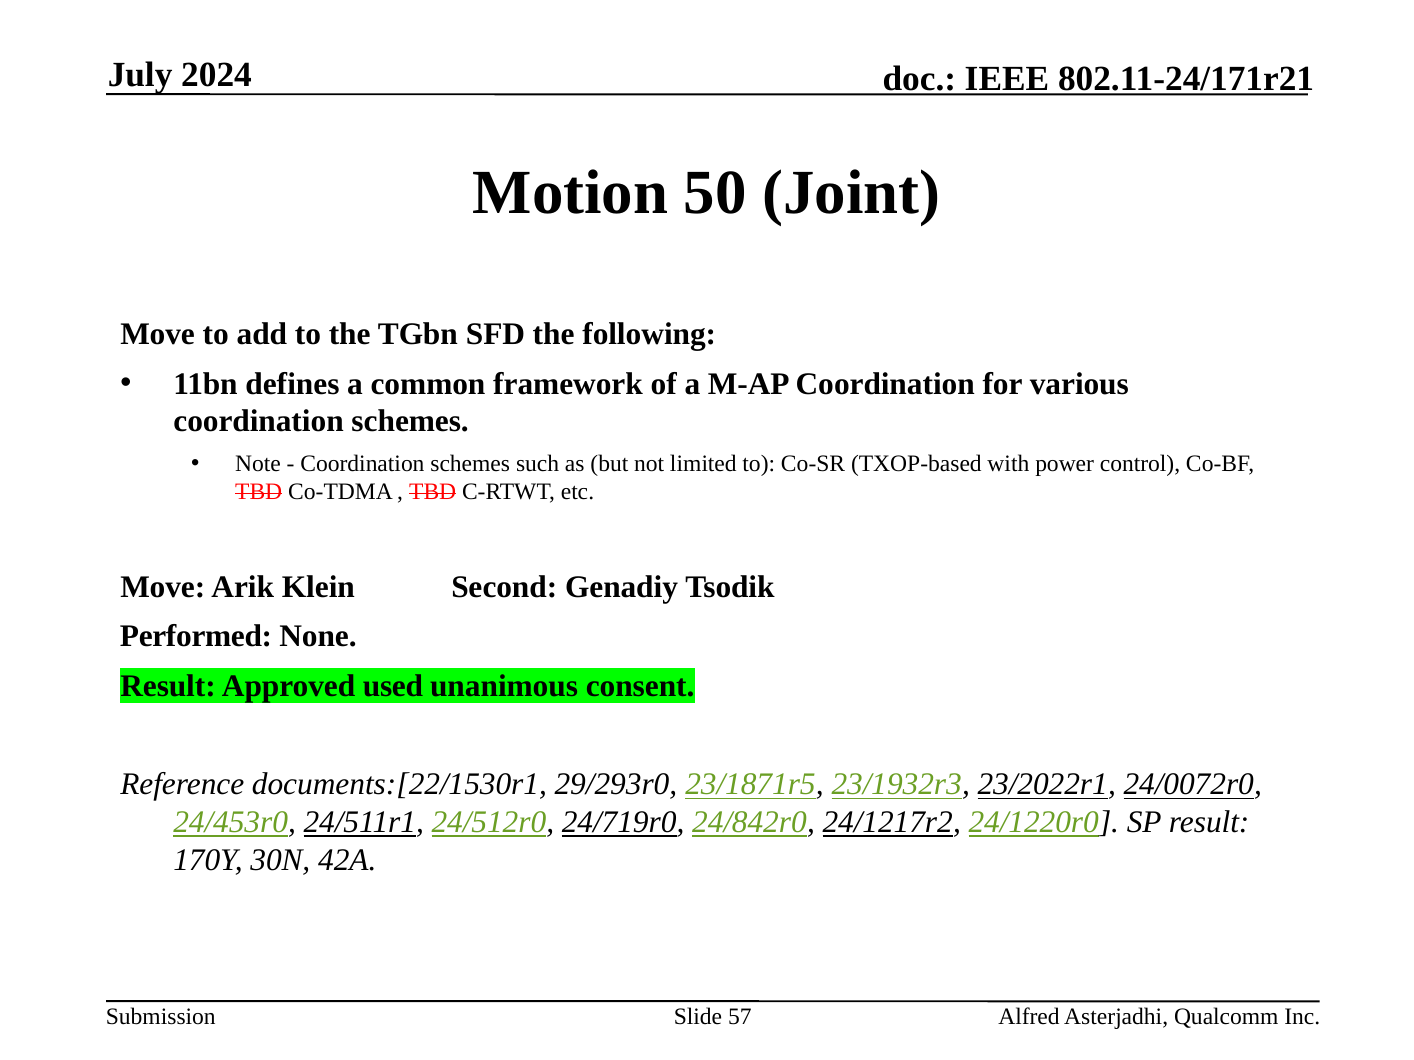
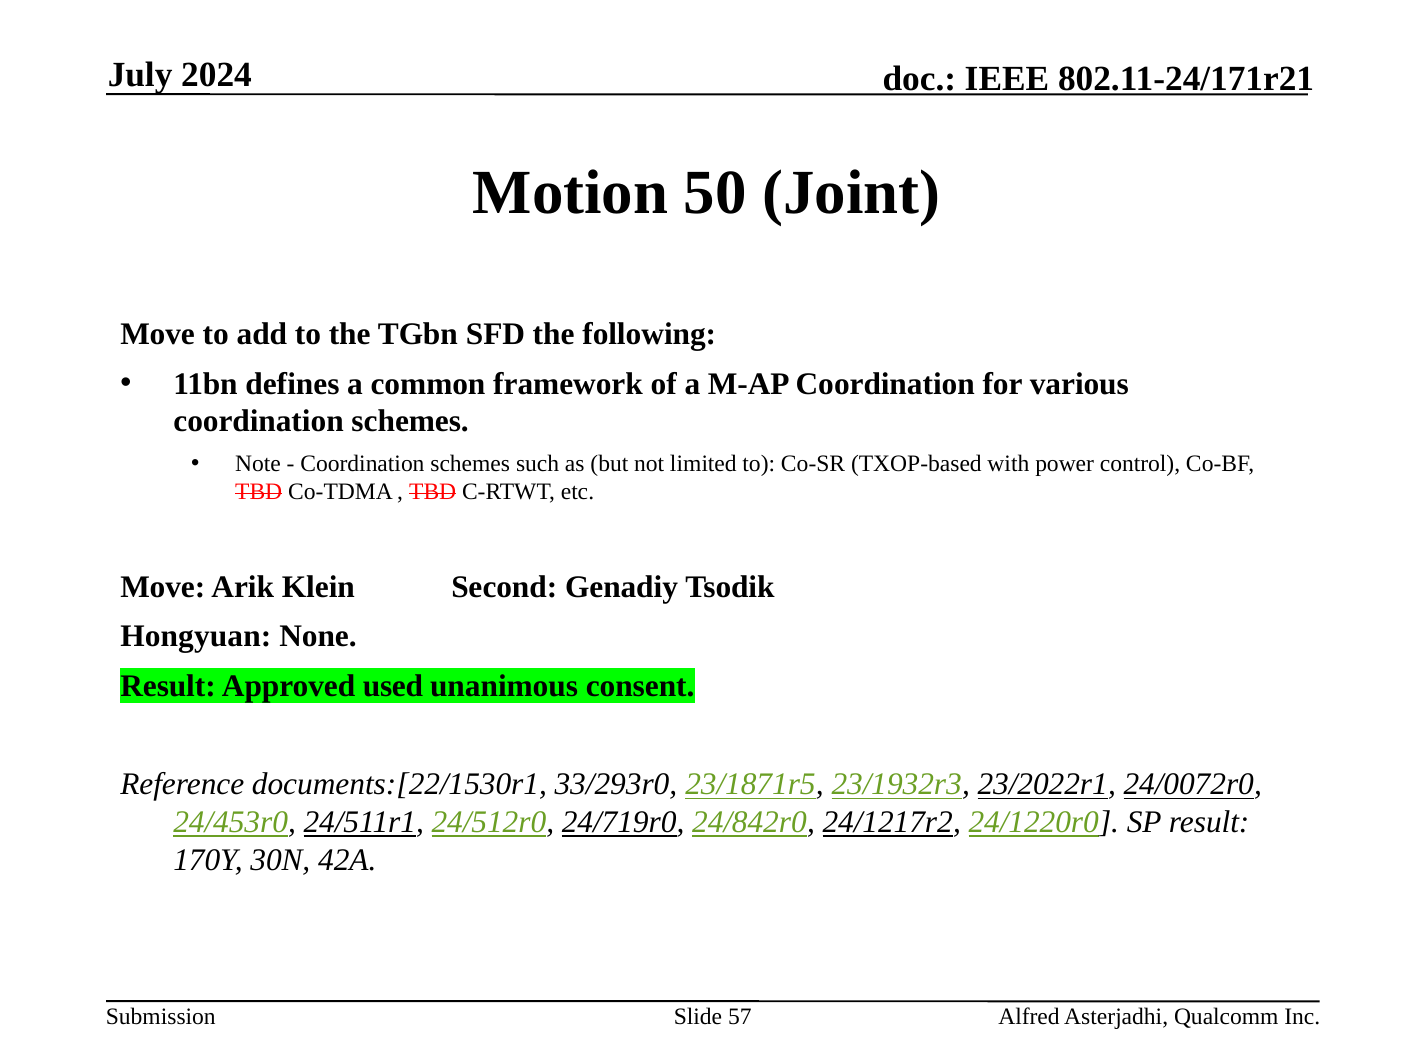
Performed: Performed -> Hongyuan (196, 637)
29/293r0: 29/293r0 -> 33/293r0 (616, 785)
